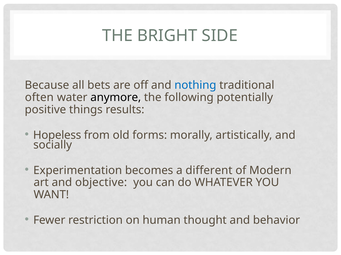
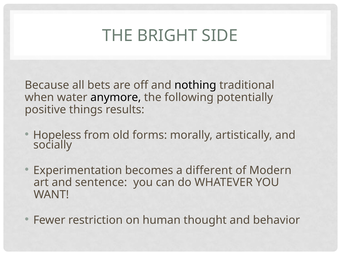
nothing colour: blue -> black (195, 85)
often: often -> when (39, 98)
objective: objective -> sentence (101, 183)
